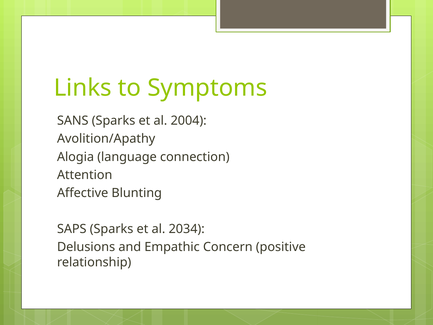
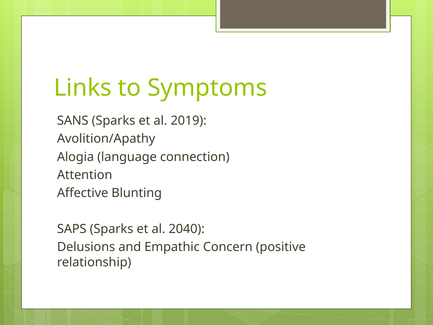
2004: 2004 -> 2019 (189, 121)
2034: 2034 -> 2040 (187, 229)
